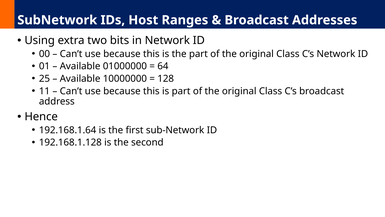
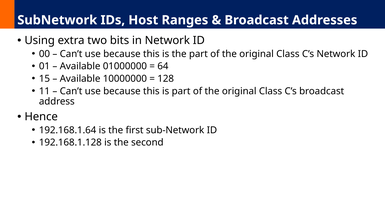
25: 25 -> 15 (44, 79)
